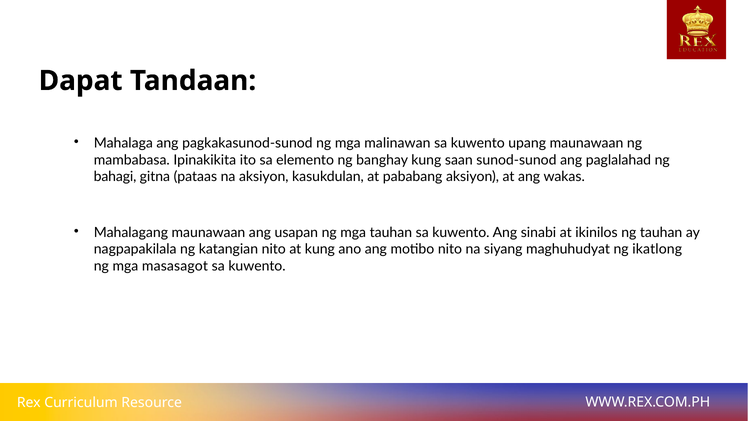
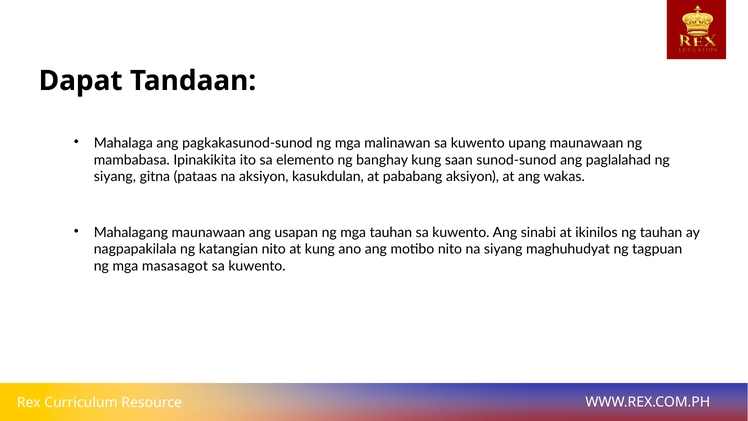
bahagi: bahagi -> siyang (115, 177)
ikatlong: ikatlong -> tagpuan (657, 249)
